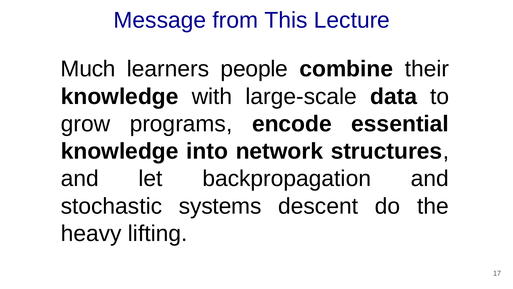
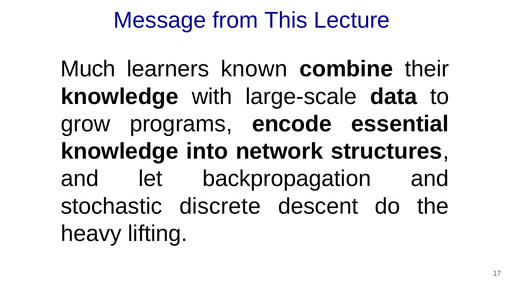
people: people -> known (254, 69)
systems: systems -> discrete (220, 206)
